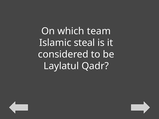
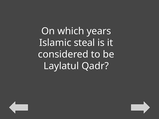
team: team -> years (99, 31)
